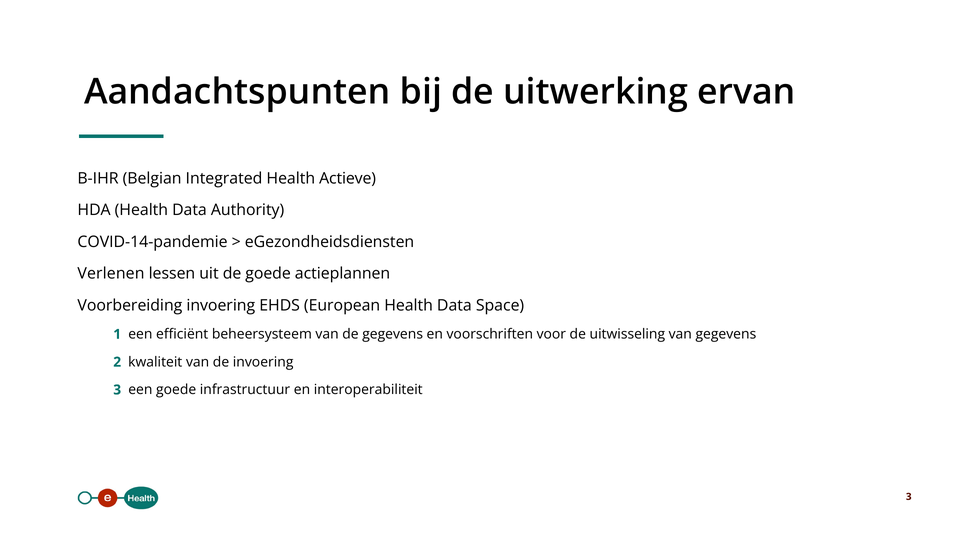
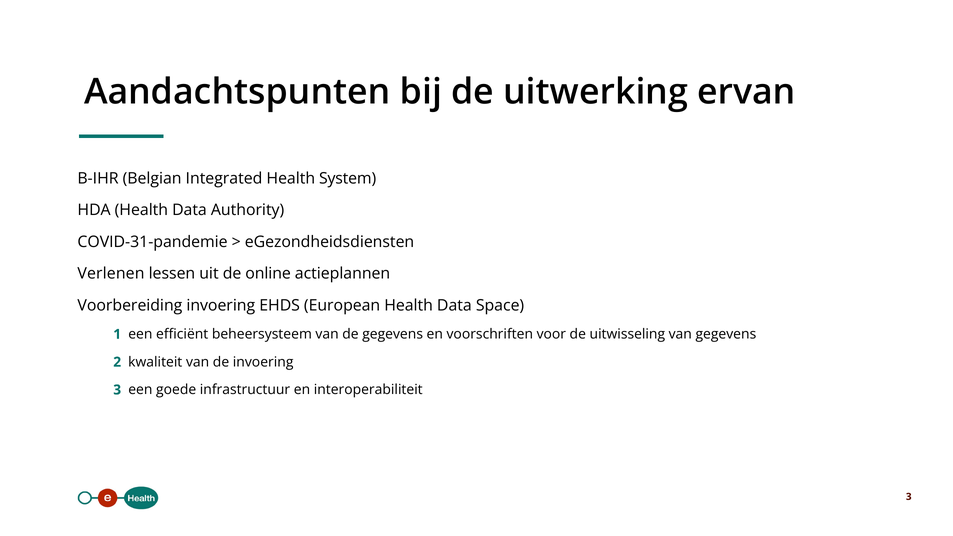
Actieve: Actieve -> System (348, 178)
COVID-14-pandemie: COVID-14-pandemie -> COVID-31-pandemie (153, 242)
de goede: goede -> online (268, 274)
